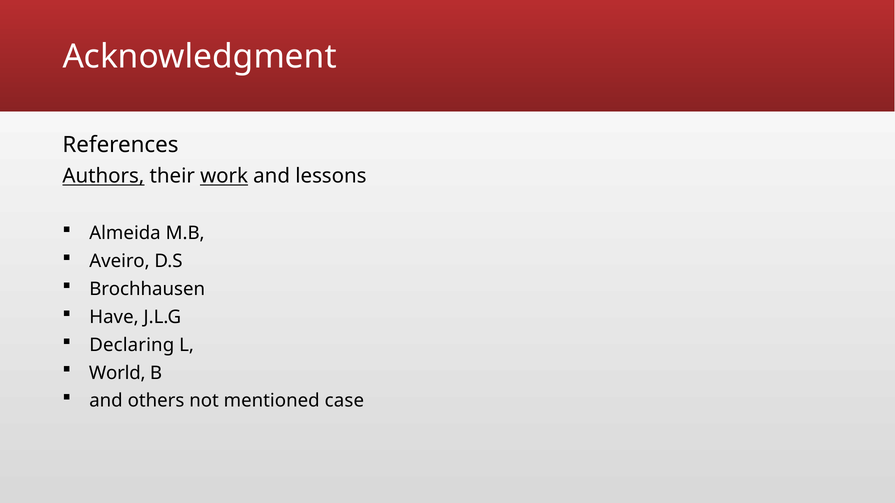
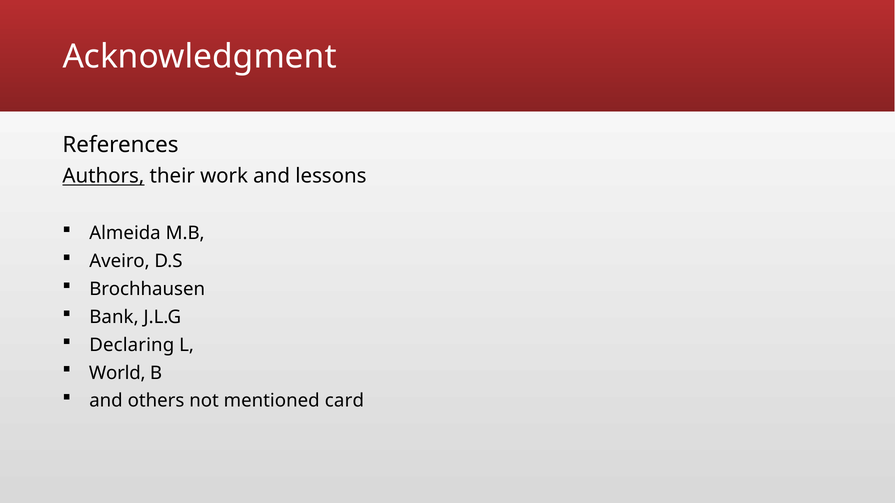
work underline: present -> none (224, 176)
Have: Have -> Bank (114, 317)
case: case -> card (344, 401)
